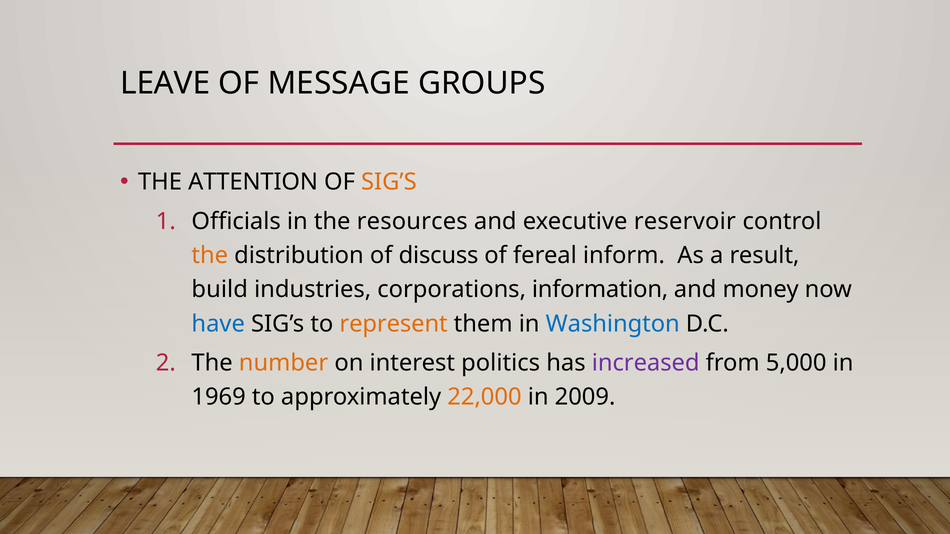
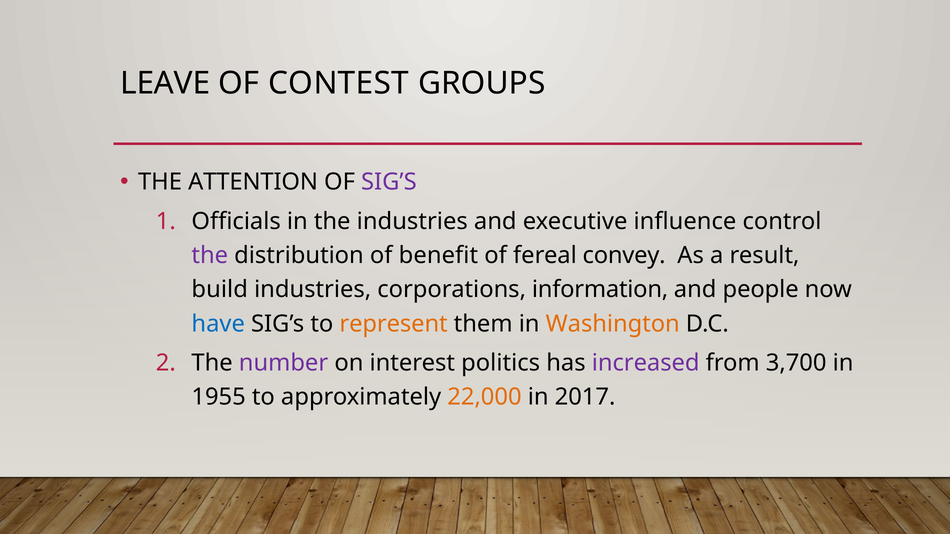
MESSAGE: MESSAGE -> CONTEST (339, 83)
SIG’S colour: orange -> purple (389, 182)
the resources: resources -> industries (412, 221)
reservoir: reservoir -> influence (685, 221)
the colour: orange -> purple (210, 256)
discuss: discuss -> benefit (438, 256)
inform: inform -> convey (624, 256)
money: money -> people (761, 290)
Washington colour: blue -> orange (613, 324)
number colour: orange -> purple (284, 363)
5,000: 5,000 -> 3,700 (796, 363)
1969: 1969 -> 1955 (219, 397)
2009: 2009 -> 2017 (585, 397)
